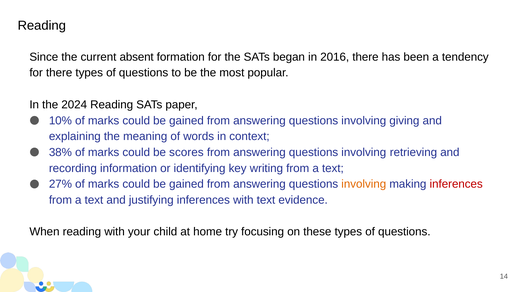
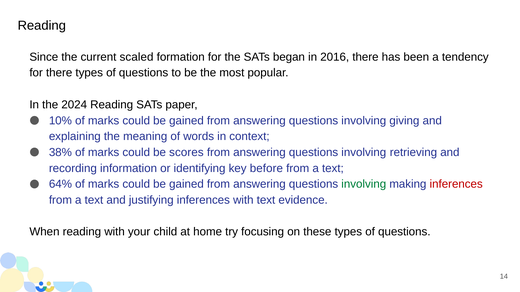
absent: absent -> scaled (137, 57)
writing: writing -> before (266, 169)
27%: 27% -> 64% (60, 184)
involving colour: orange -> green (364, 184)
